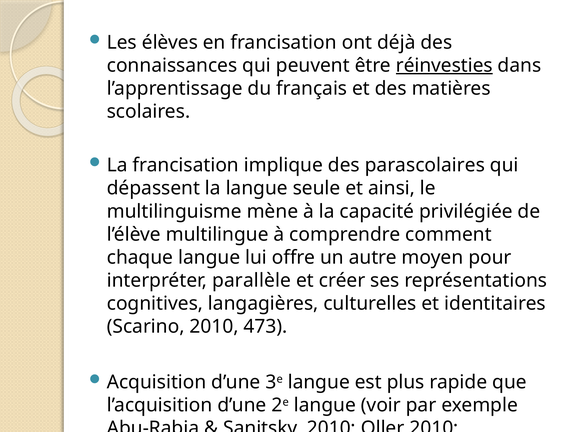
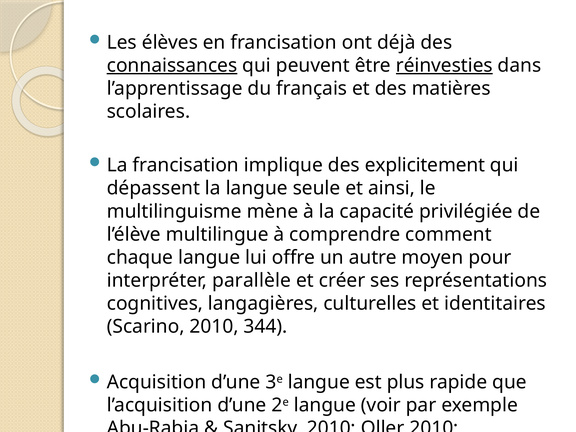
connaissances underline: none -> present (172, 65)
parascolaires: parascolaires -> explicitement (425, 165)
473: 473 -> 344 (265, 327)
